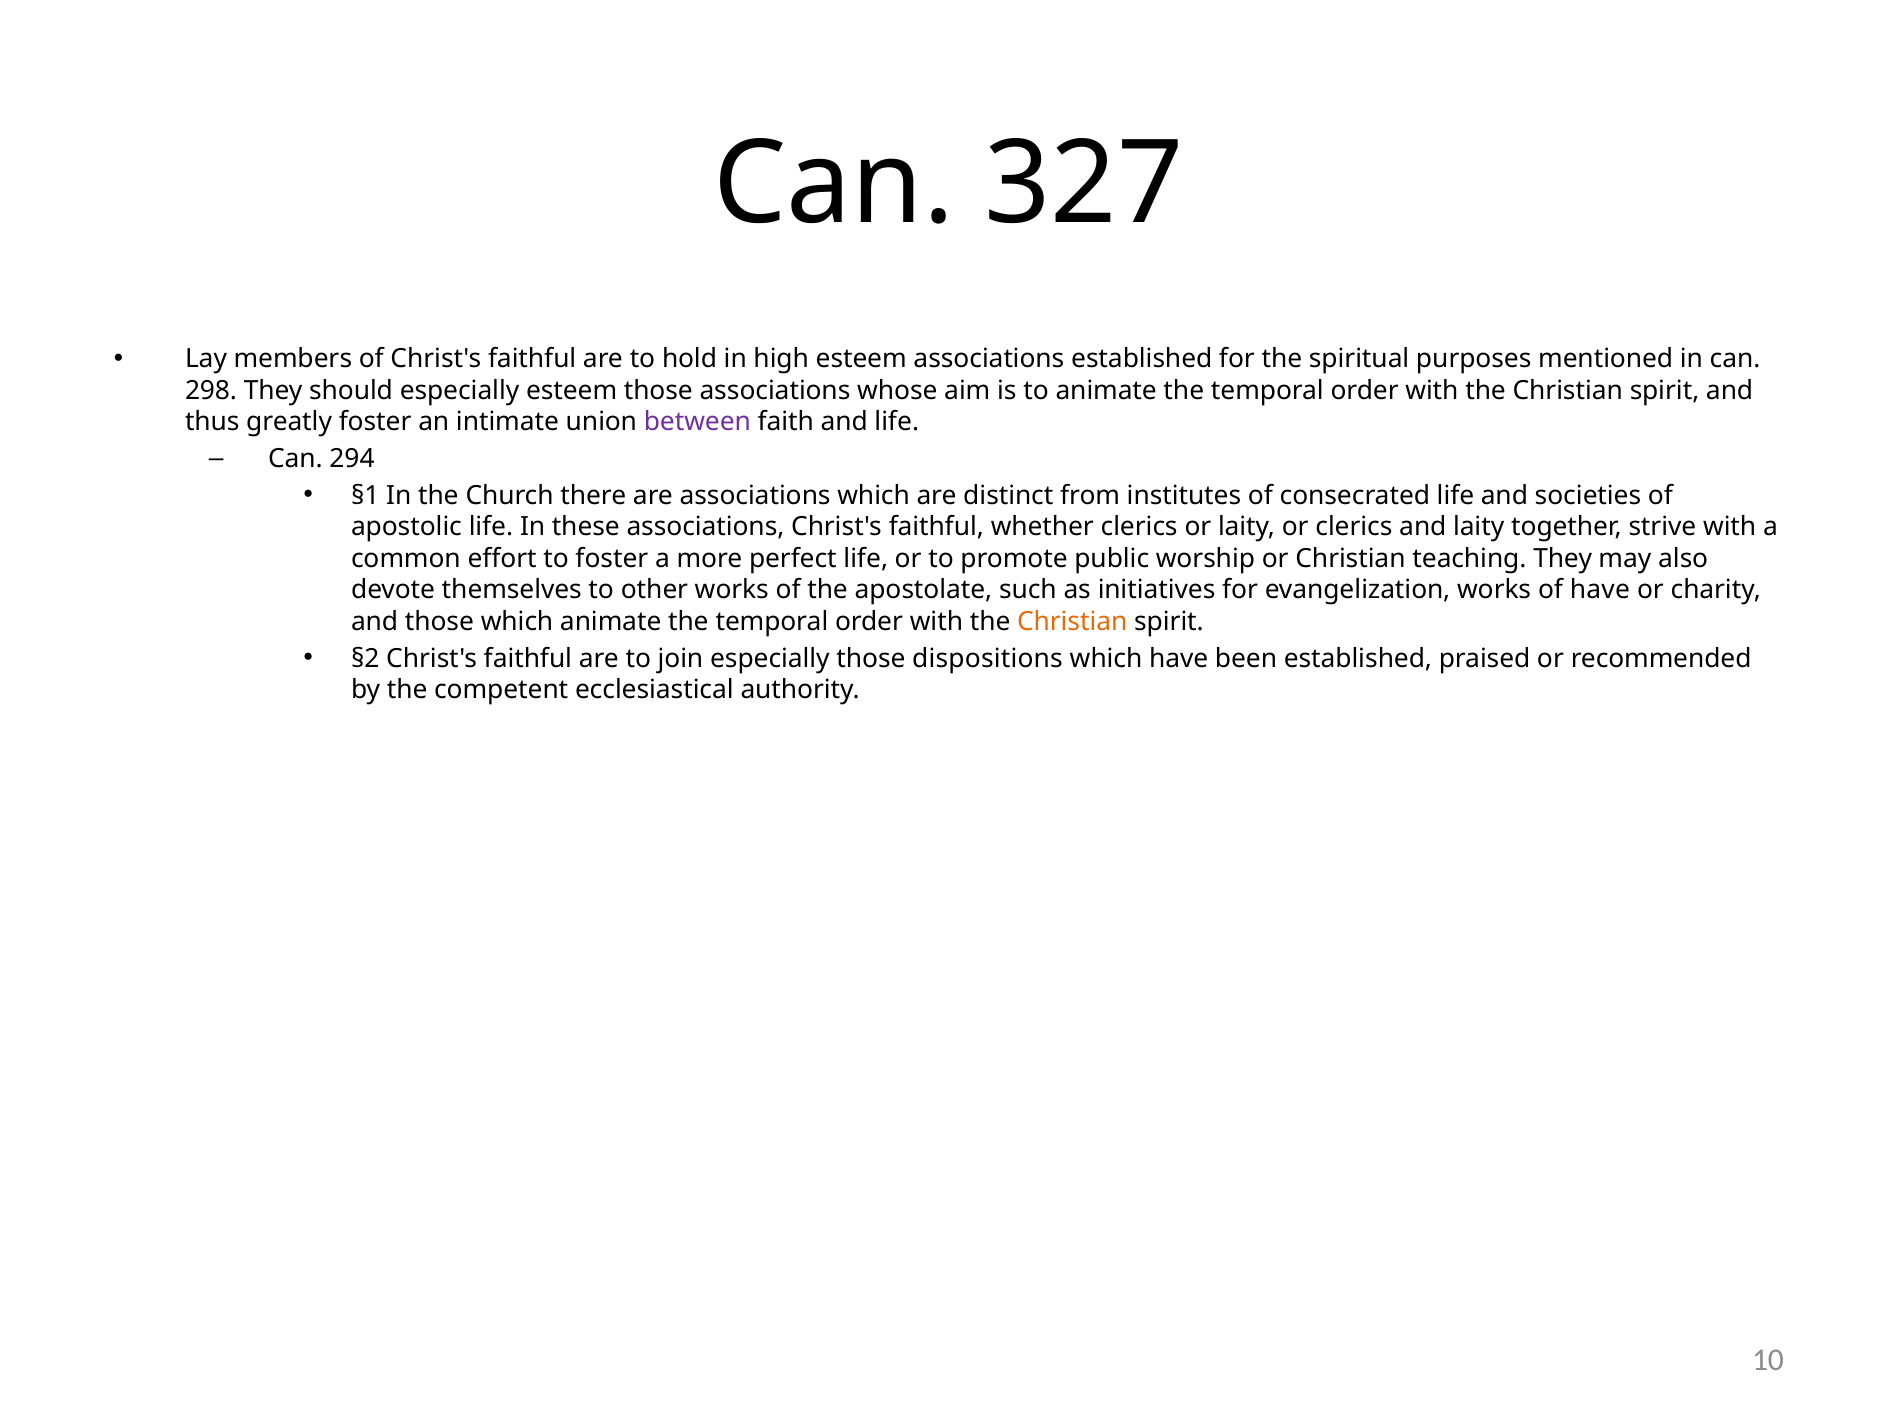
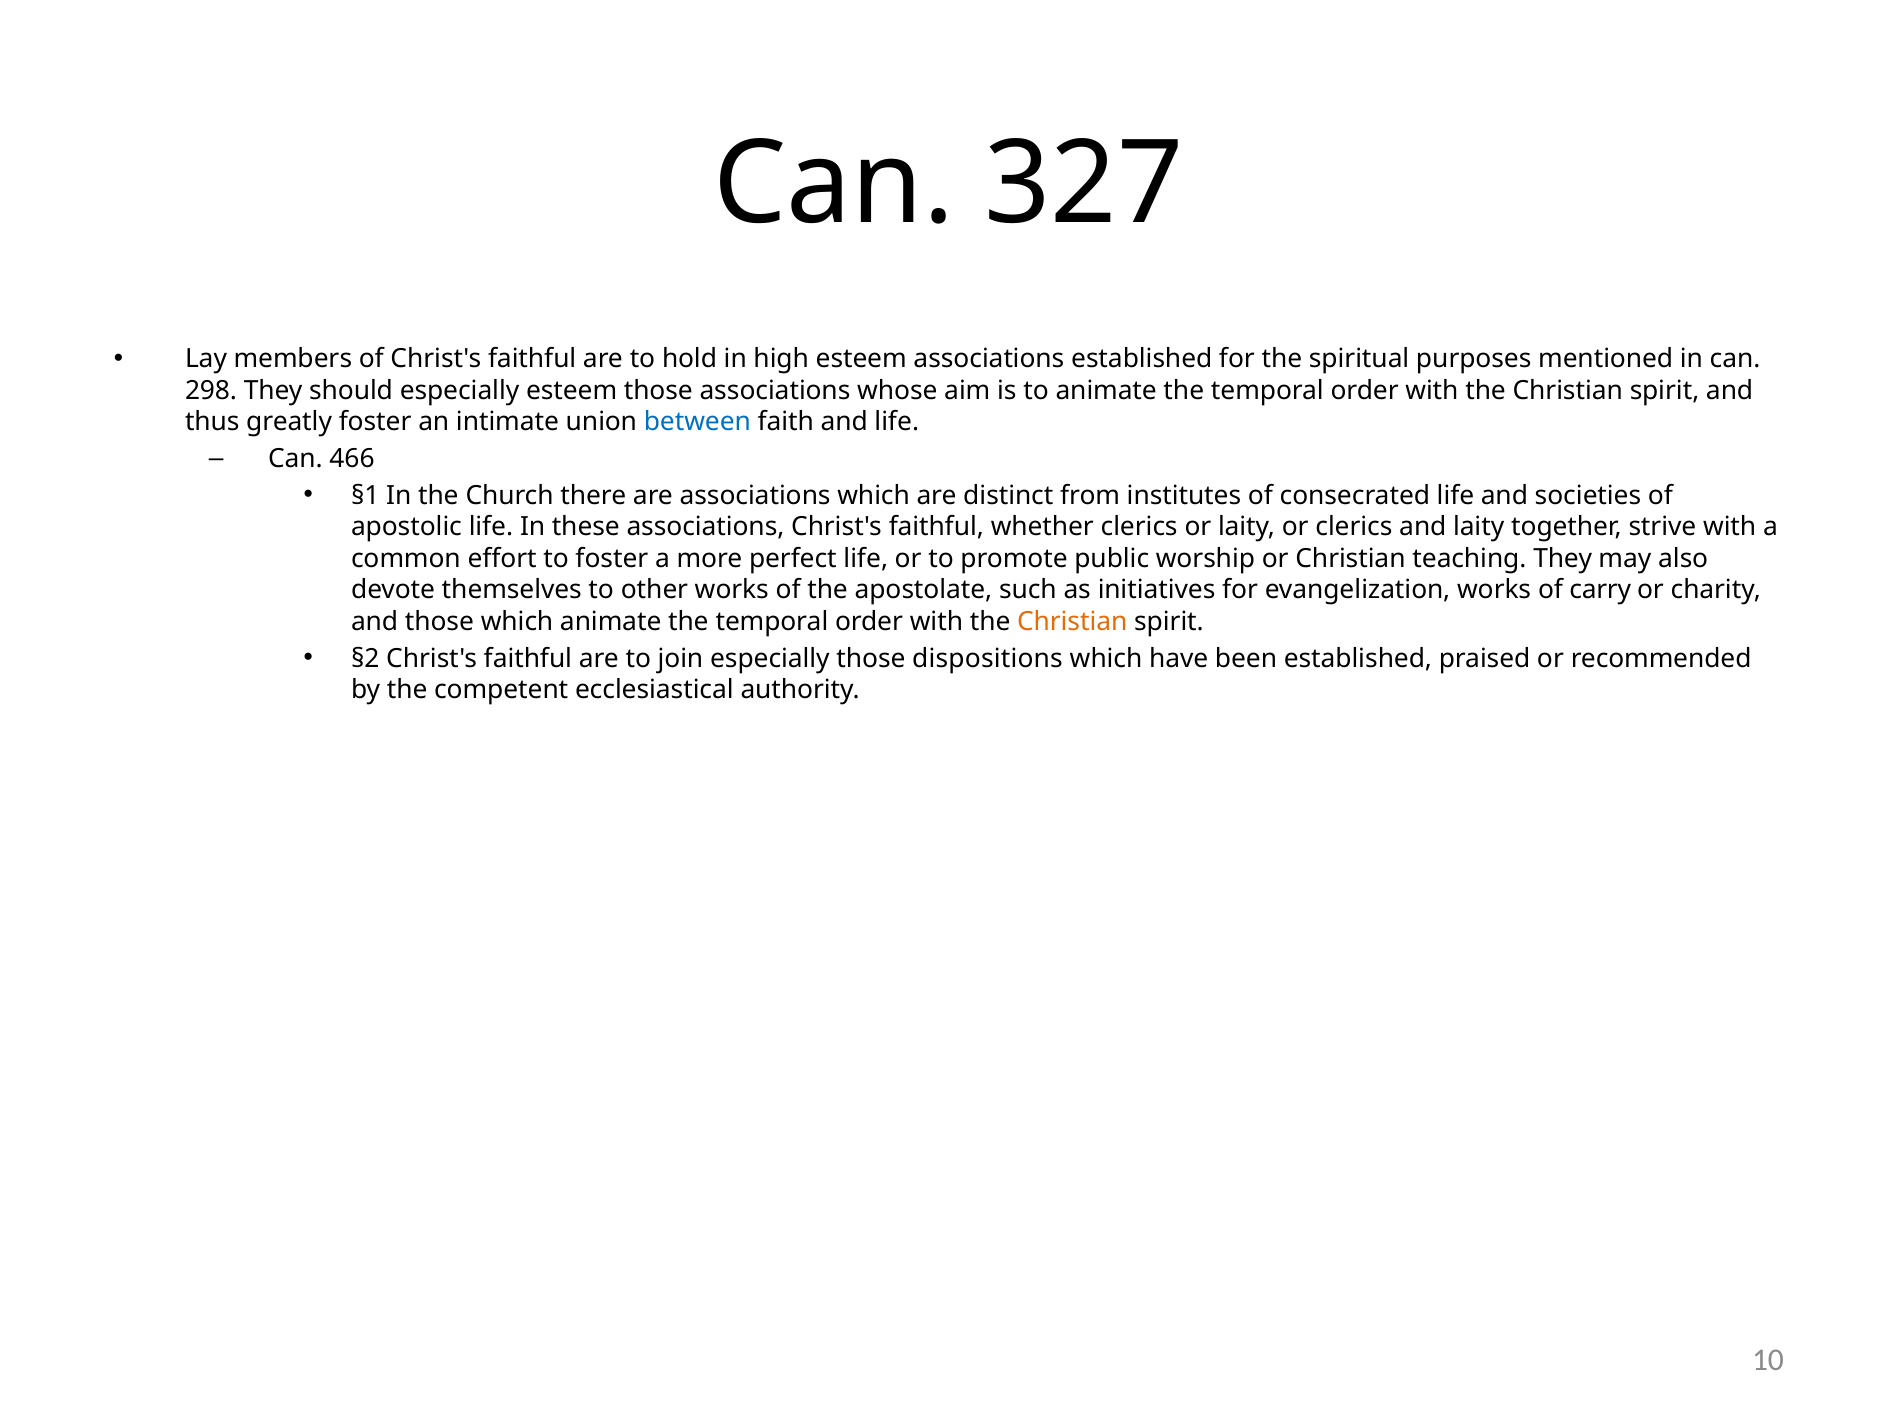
between colour: purple -> blue (697, 422)
294: 294 -> 466 (352, 459)
of have: have -> carry (1600, 590)
